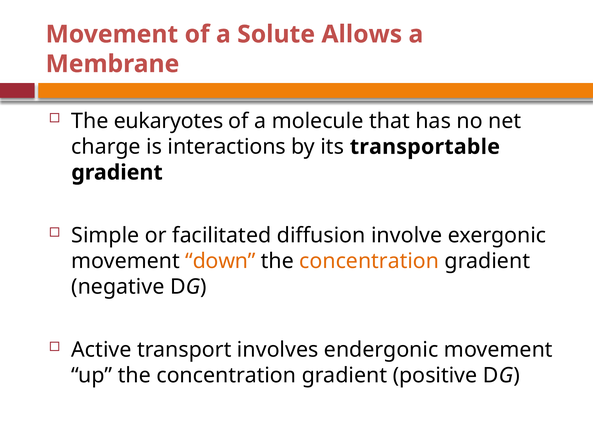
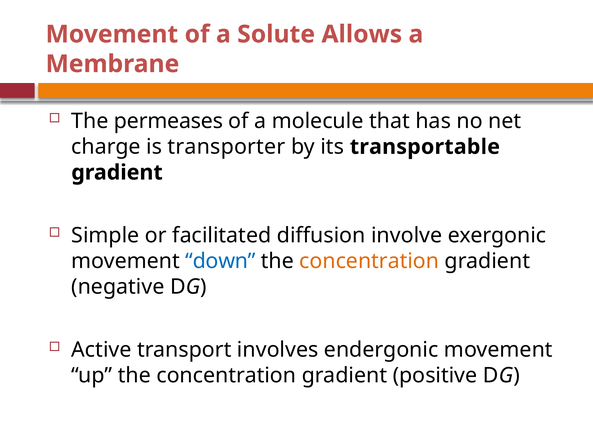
eukaryotes: eukaryotes -> permeases (168, 121)
interactions: interactions -> transporter (227, 147)
down colour: orange -> blue (220, 261)
